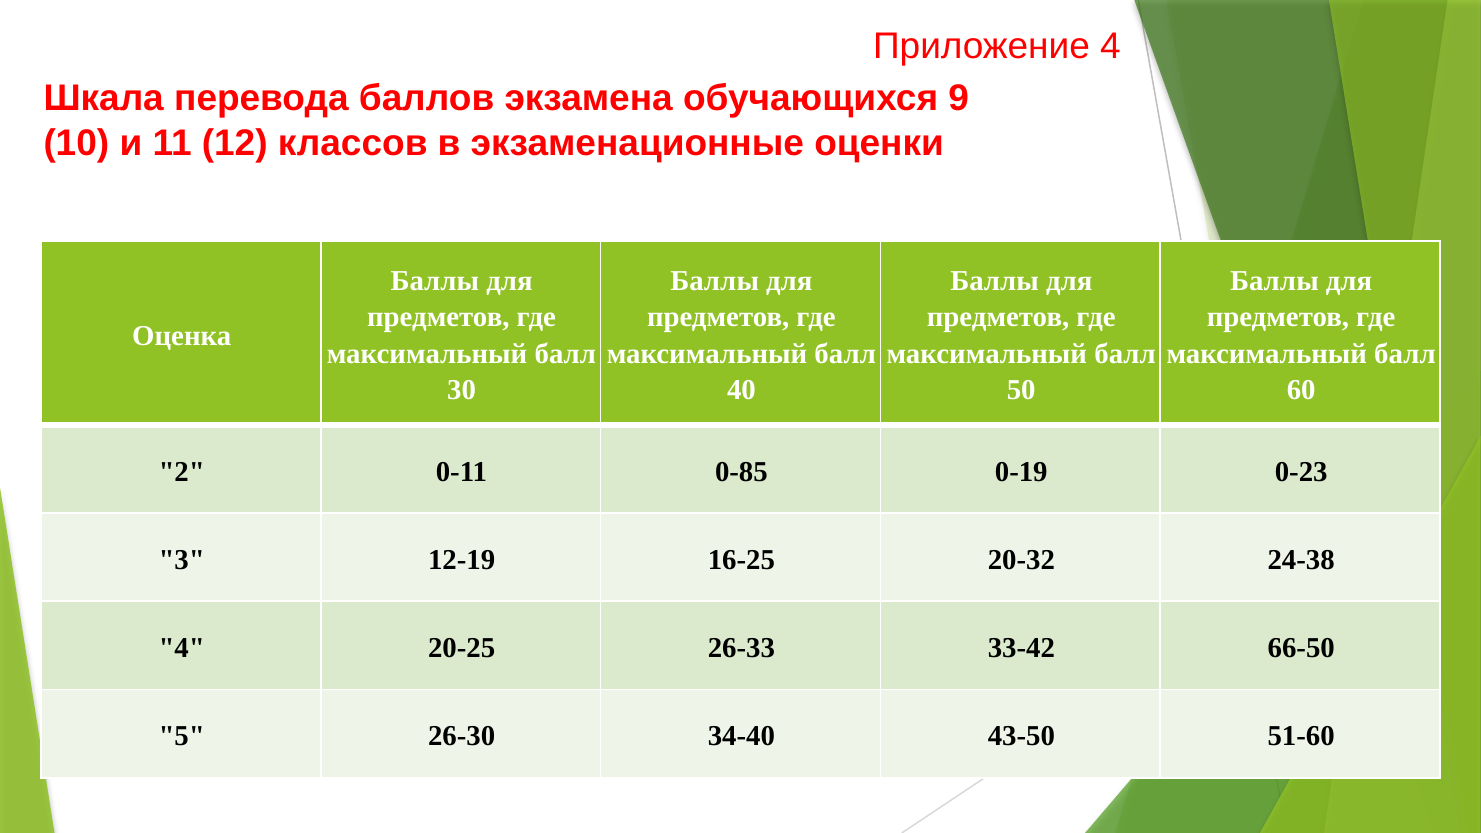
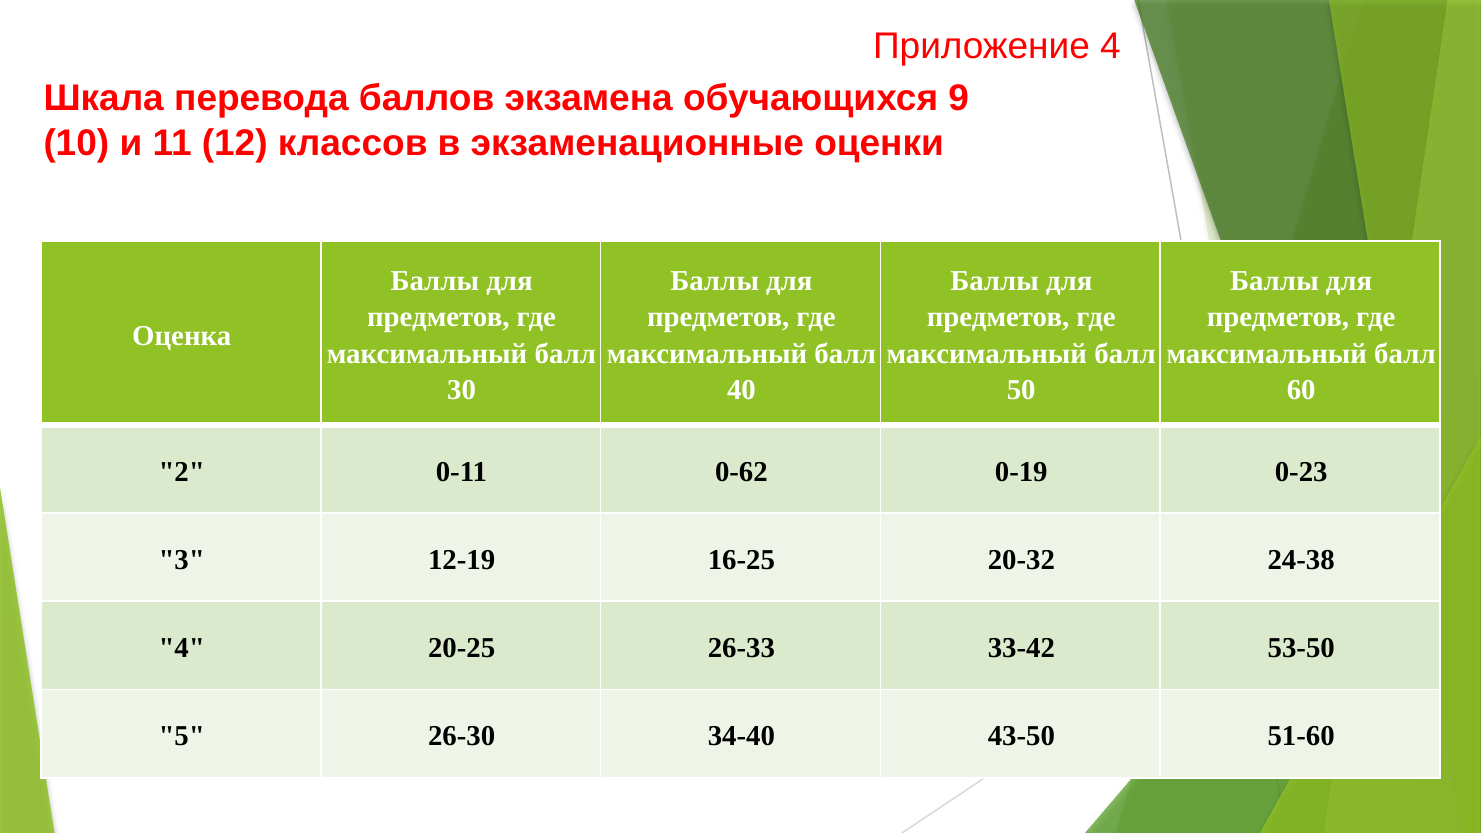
0-85: 0-85 -> 0-62 (741, 472)
66-50: 66-50 -> 53-50 (1301, 648)
